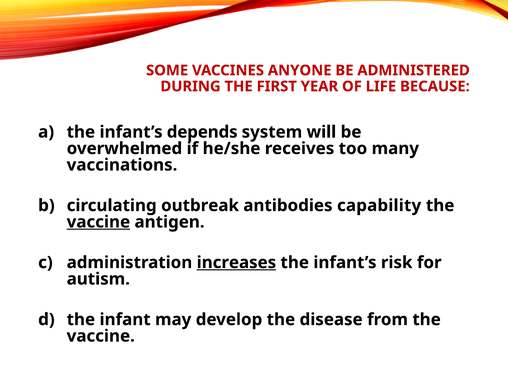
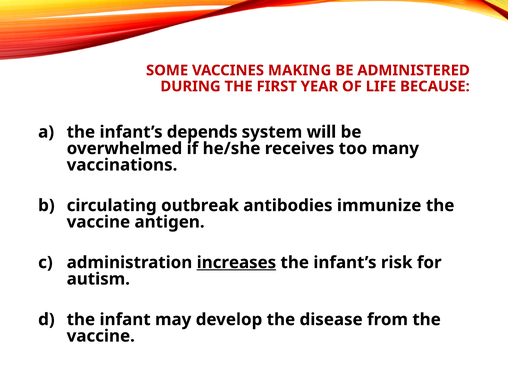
ANYONE: ANYONE -> MAKING (300, 70)
capability: capability -> immunize (379, 206)
vaccine underline: present -> none (98, 222)
